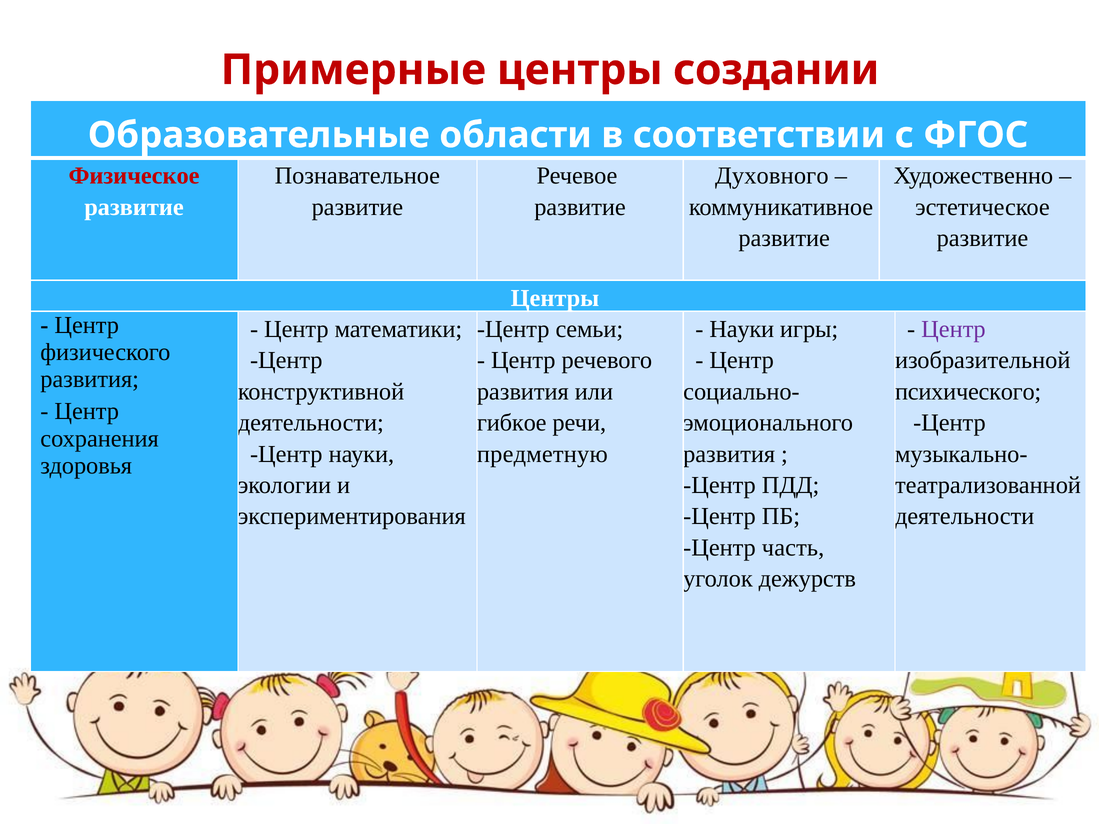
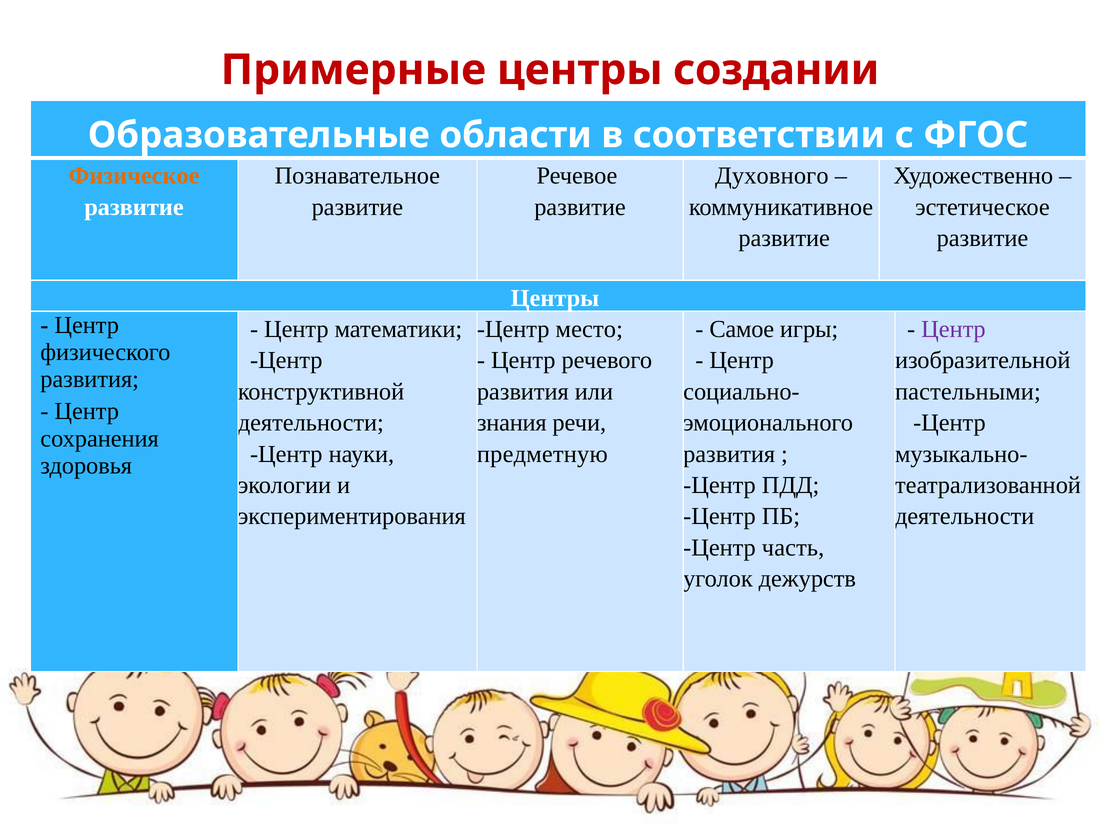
Физическое colour: red -> orange (134, 176)
семьи: семьи -> место (589, 329)
Науки: Науки -> Самое (742, 329)
психического: психического -> пастельными (968, 392)
гибкое: гибкое -> знания (512, 423)
